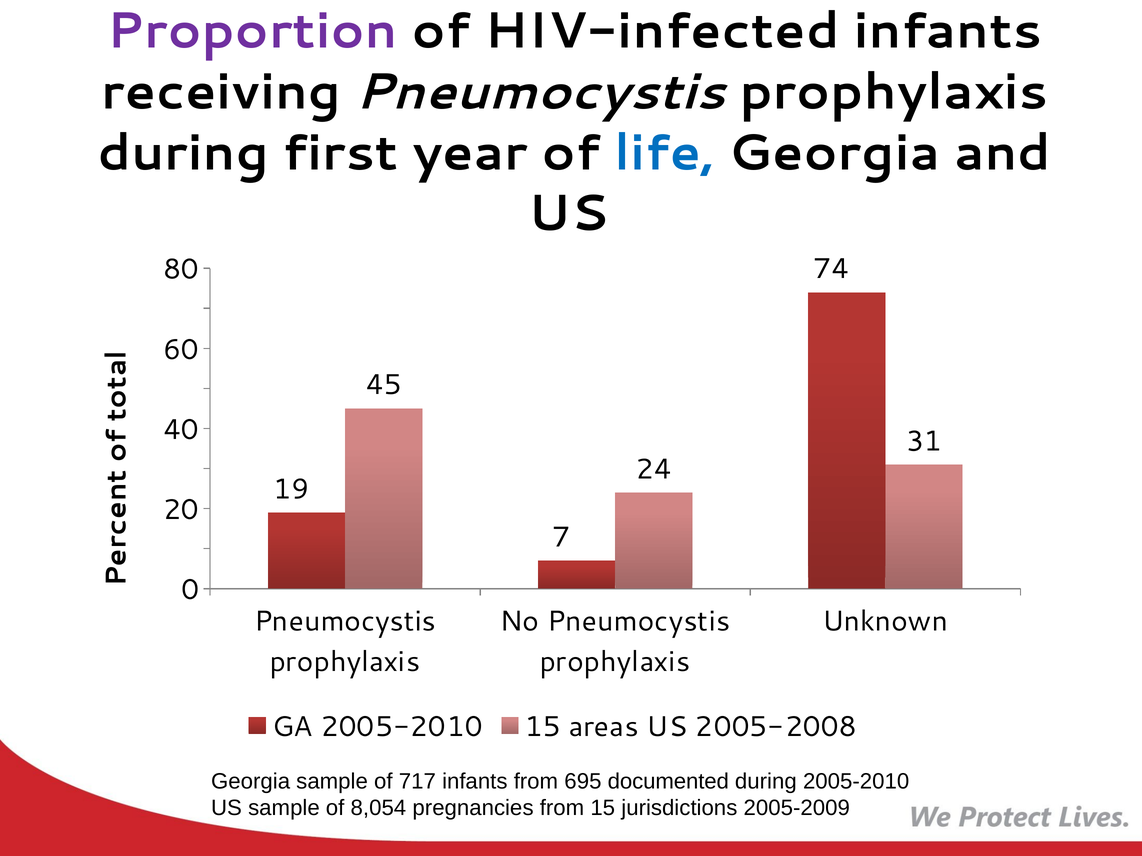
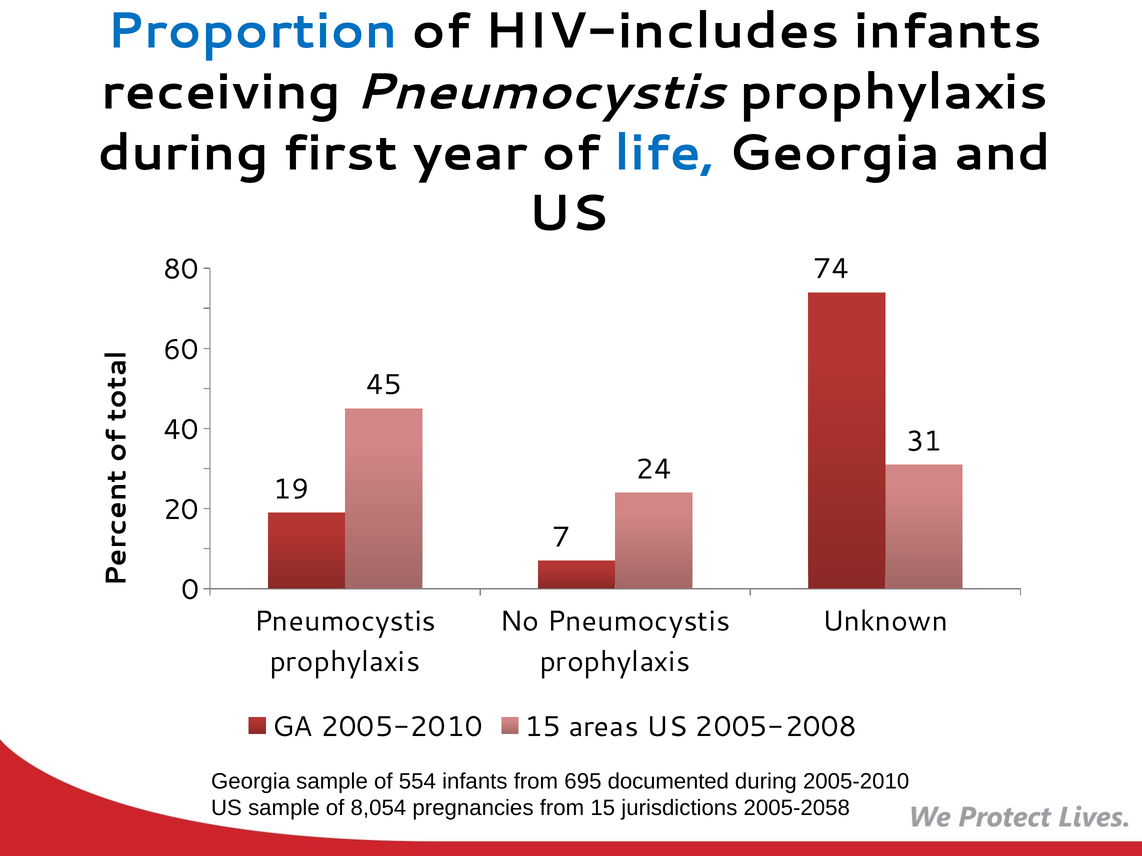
Proportion colour: purple -> blue (252, 31)
HIV-infected: HIV-infected -> HIV-includes (662, 31)
717: 717 -> 554 (417, 782)
2005-2009: 2005-2009 -> 2005-2058 (797, 808)
